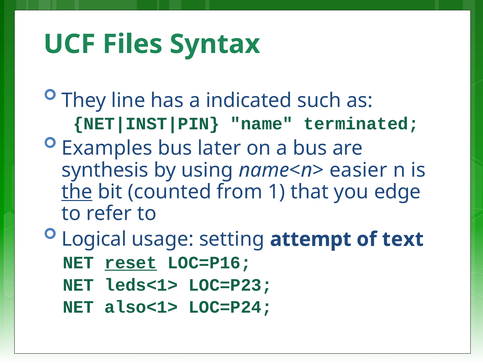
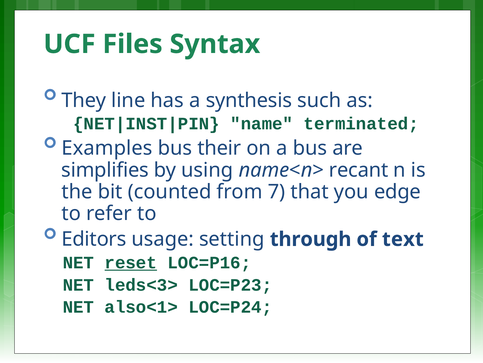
indicated: indicated -> synthesis (249, 100)
later: later -> their (219, 148)
synthesis: synthesis -> simplifies (105, 170)
easier: easier -> recant (359, 170)
the underline: present -> none (77, 191)
1: 1 -> 7 (276, 191)
Logical: Logical -> Editors (94, 239)
attempt: attempt -> through (311, 239)
leds<1>: leds<1> -> leds<3> (141, 284)
